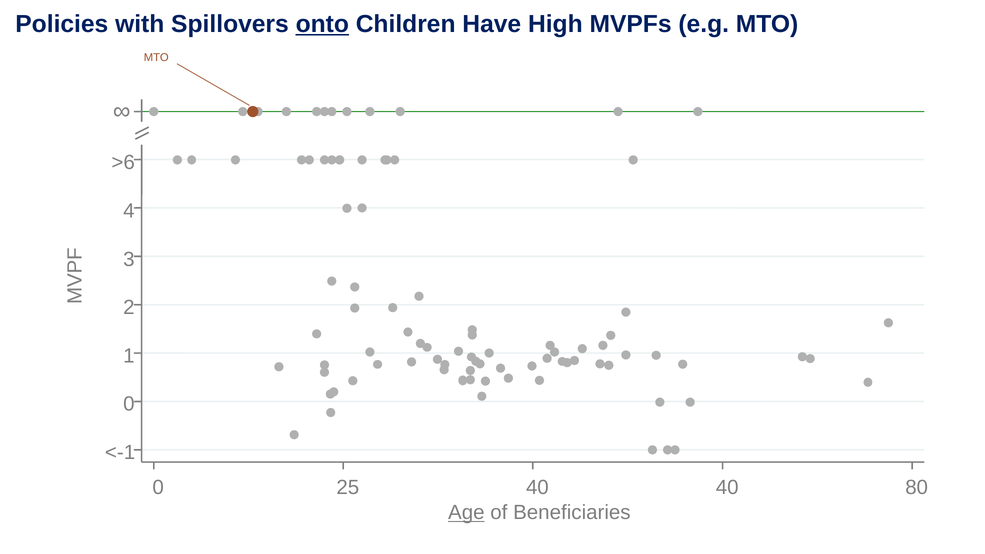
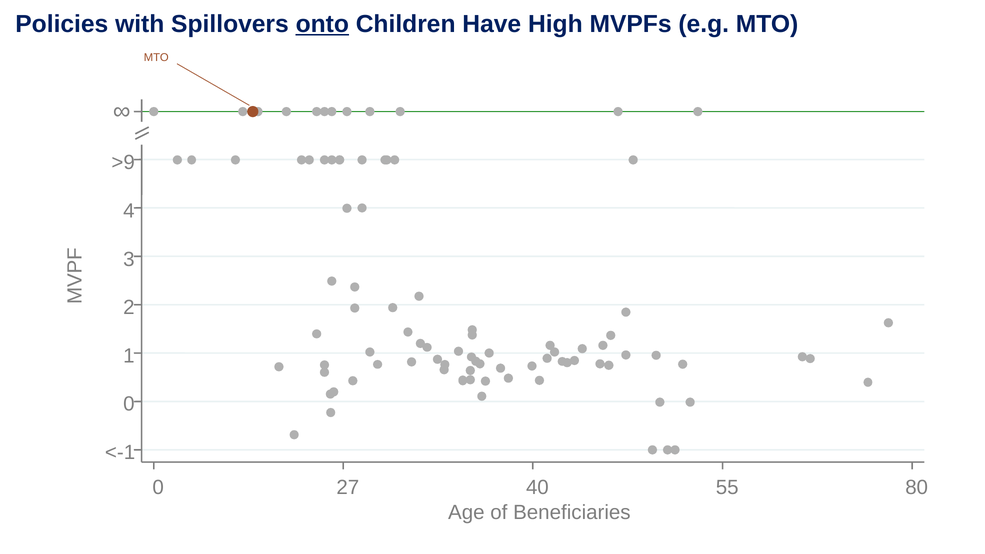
>6: >6 -> >9 (123, 163)
25: 25 -> 27 (348, 487)
40 40: 40 -> 55 (727, 487)
Age underline: present -> none (466, 513)
